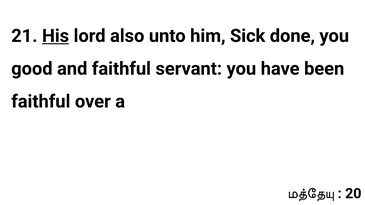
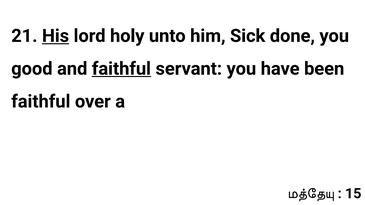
also: also -> holy (127, 36)
faithful underline: none -> present (121, 69)
20: 20 -> 15 (353, 194)
